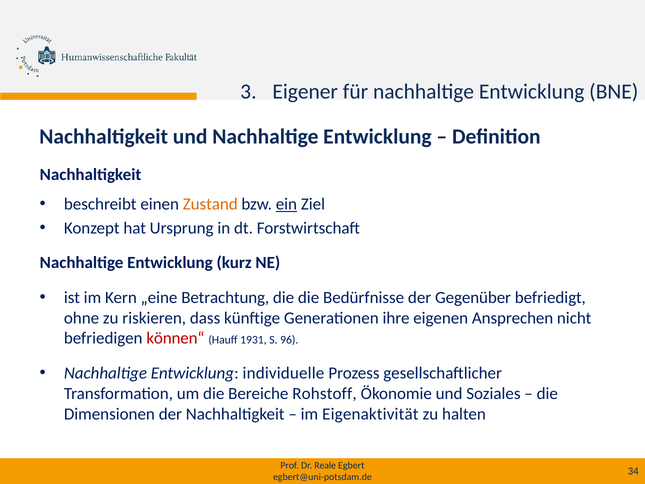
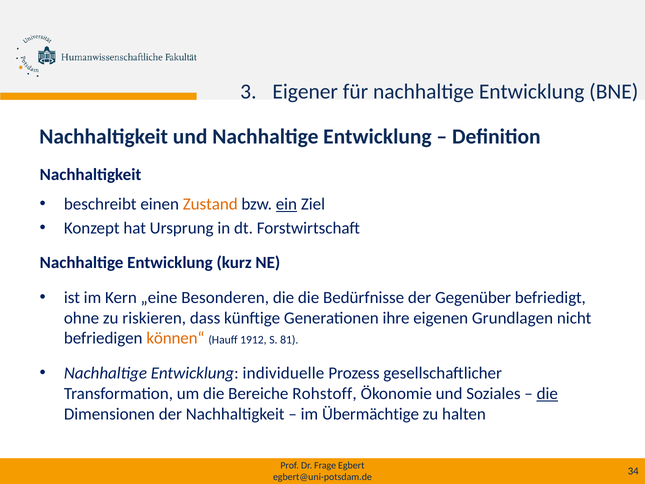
Betrachtung: Betrachtung -> Besonderen (225, 297)
Ansprechen: Ansprechen -> Grundlagen (513, 318)
können“ colour: red -> orange (175, 338)
1931: 1931 -> 1912 (253, 340)
96: 96 -> 81 (289, 340)
die underline: none -> present (547, 393)
Eigenaktivität: Eigenaktivität -> Übermächtige (370, 414)
Reale: Reale -> Frage (325, 465)
